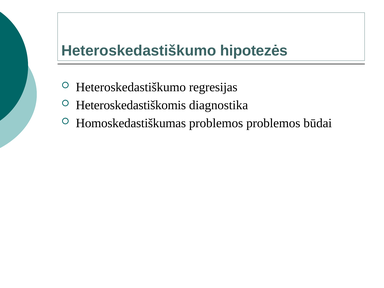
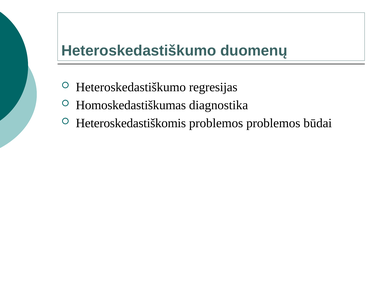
hipotezės: hipotezės -> duomenų (254, 51)
Heteroskedastiškomis: Heteroskedastiškomis -> Homoskedastiškumas (131, 105)
Homoskedastiškumas: Homoskedastiškumas -> Heteroskedastiškomis (131, 123)
